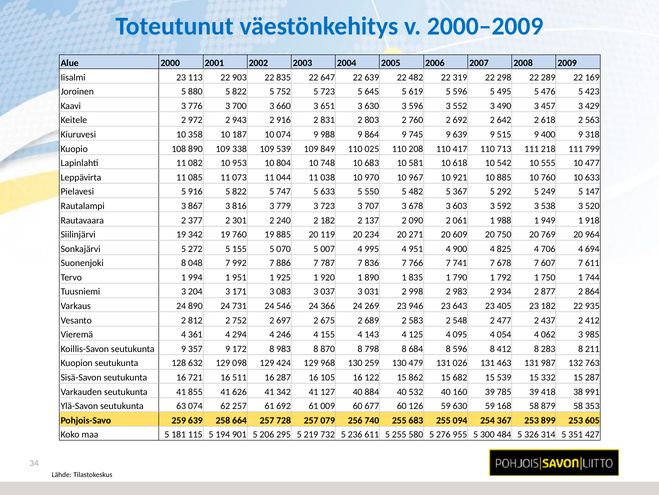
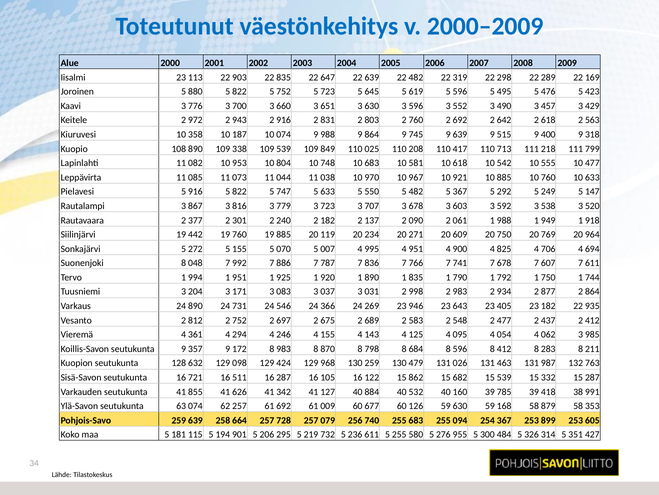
19 342: 342 -> 442 (195, 234)
